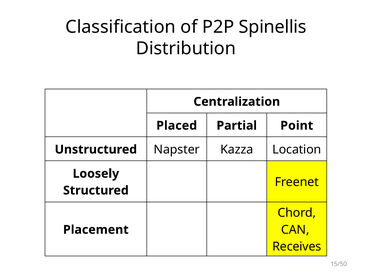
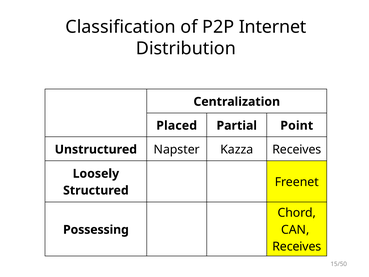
Spinellis: Spinellis -> Internet (273, 27)
Kazza Location: Location -> Receives (297, 149)
Placement: Placement -> Possessing (96, 230)
